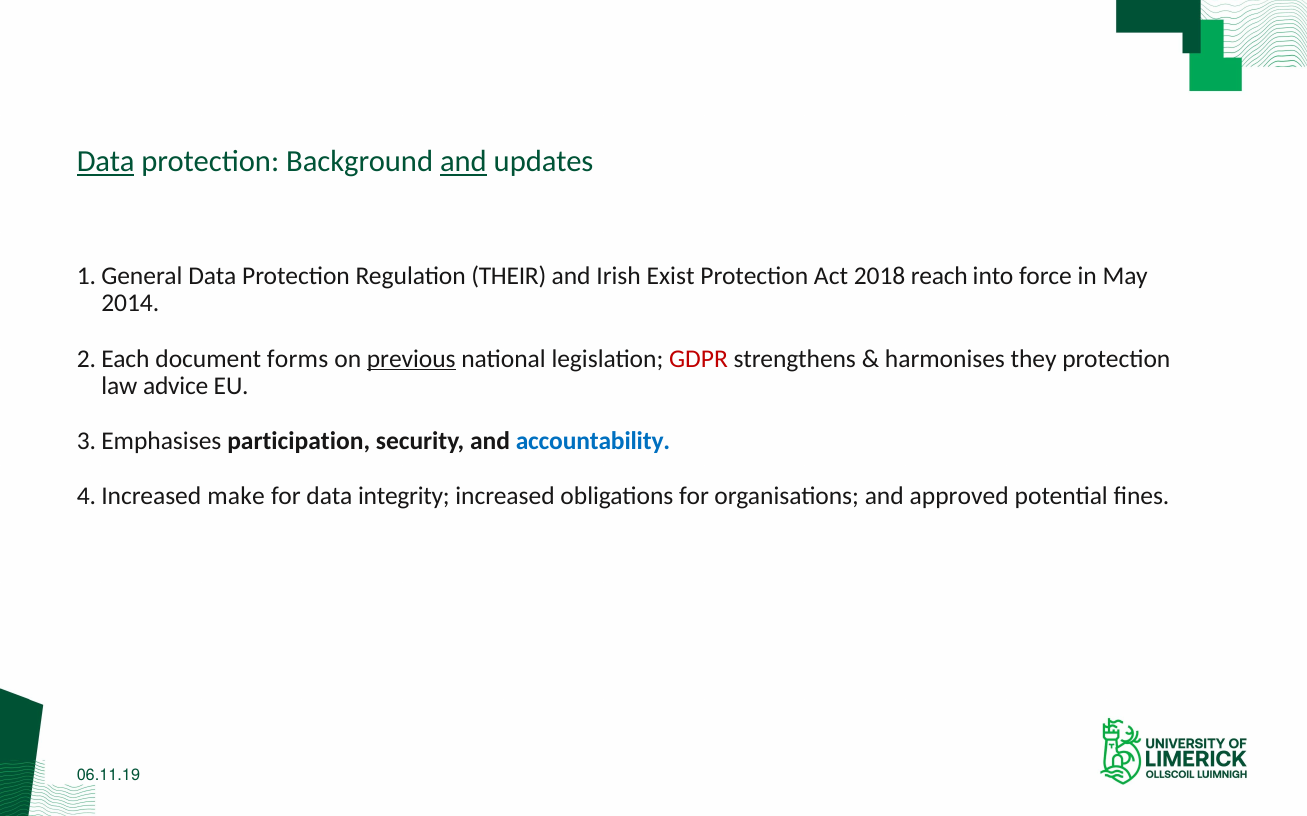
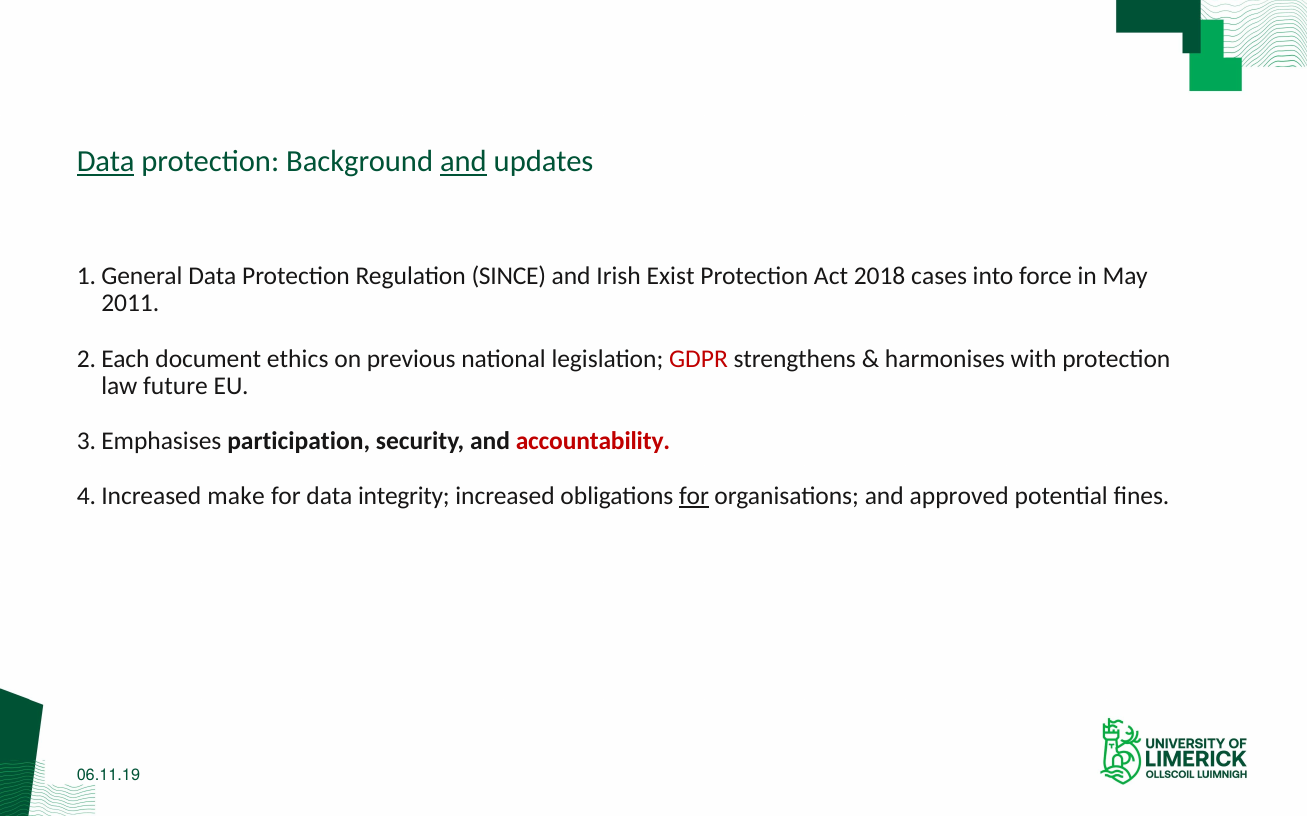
THEIR: THEIR -> SINCE (509, 276)
reach: reach -> cases (939, 276)
2014: 2014 -> 2011 (130, 304)
forms: forms -> ethics (298, 359)
previous underline: present -> none (411, 359)
they: they -> with (1034, 359)
advice: advice -> future (176, 386)
accountability colour: blue -> red (593, 442)
for underline: none -> present (694, 497)
